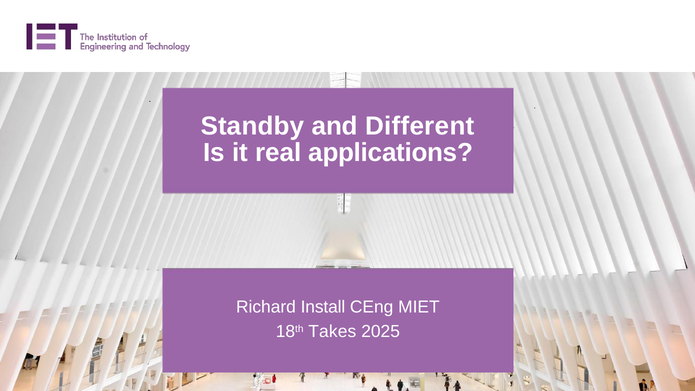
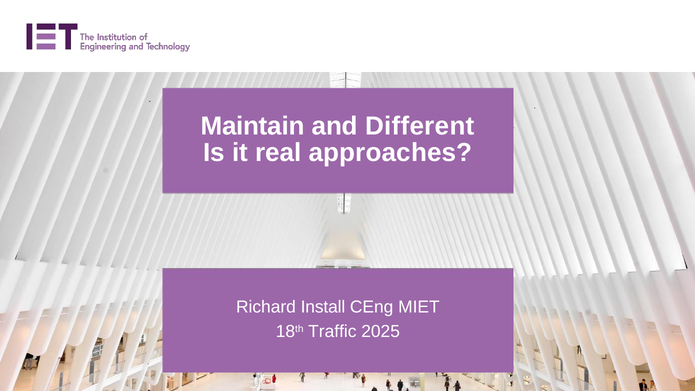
Standby: Standby -> Maintain (253, 126)
applications: applications -> approaches (390, 153)
Takes: Takes -> Traffic (332, 331)
